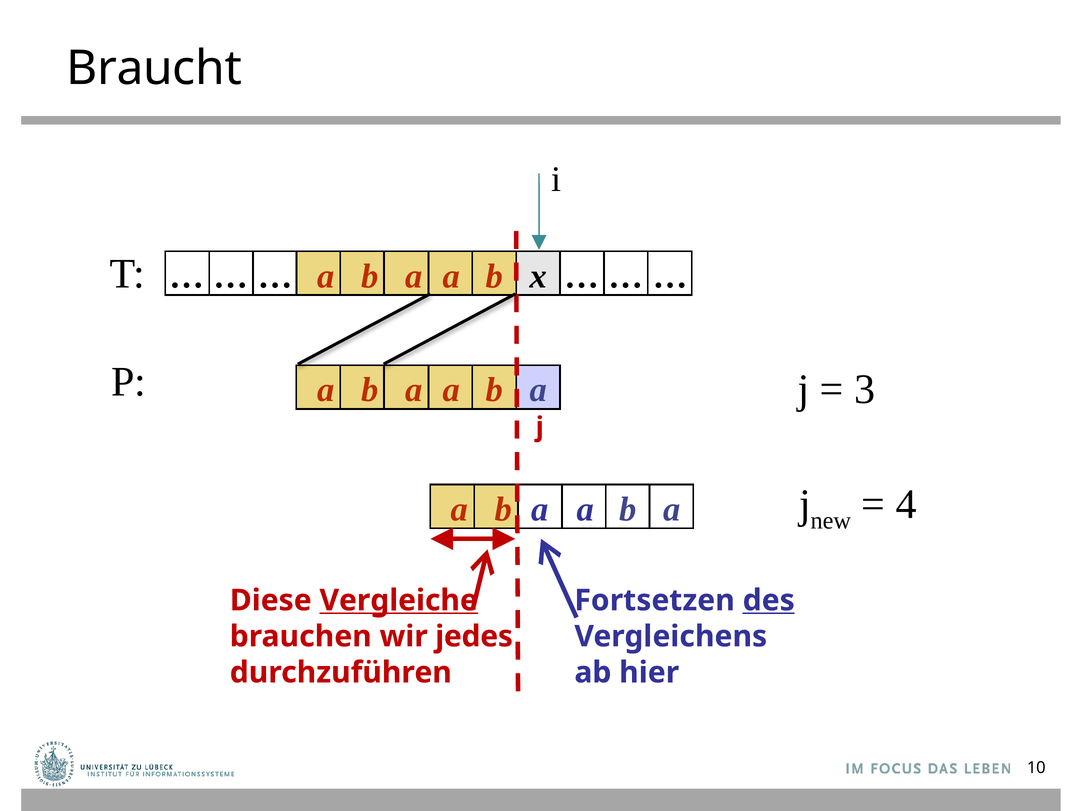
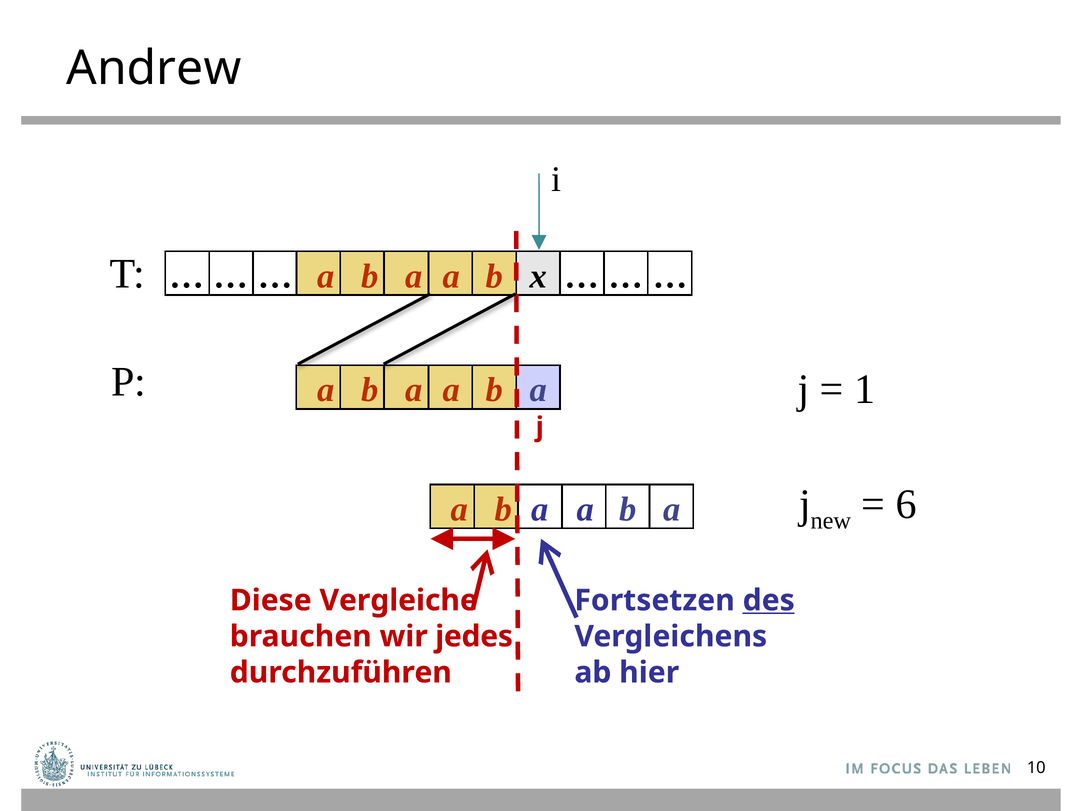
Braucht: Braucht -> Andrew (154, 68)
3: 3 -> 1 (865, 389)
4: 4 -> 6 (906, 505)
Vergleiche underline: present -> none (399, 601)
